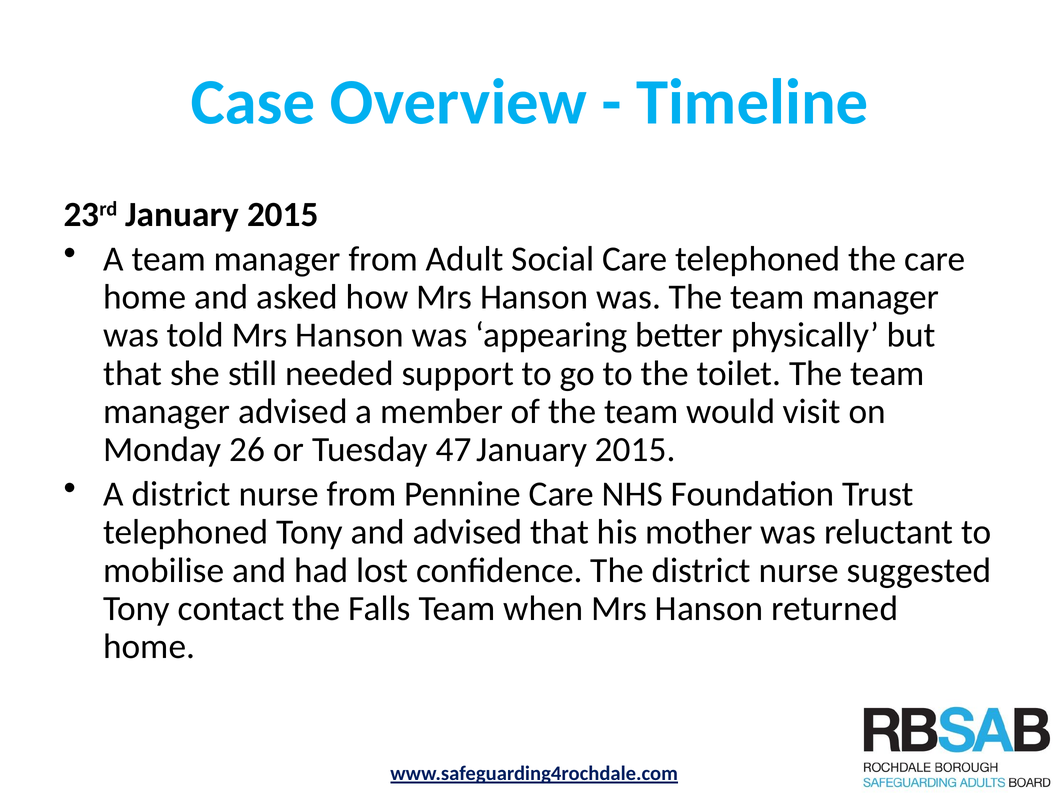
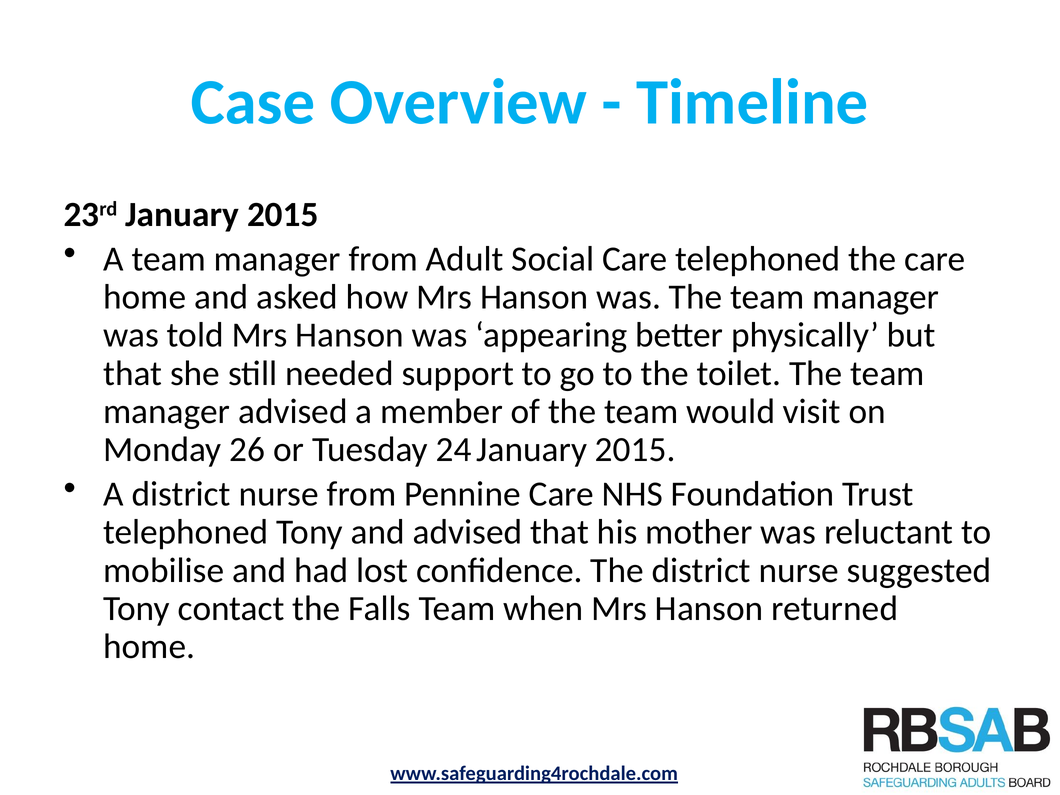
47: 47 -> 24 (454, 450)
